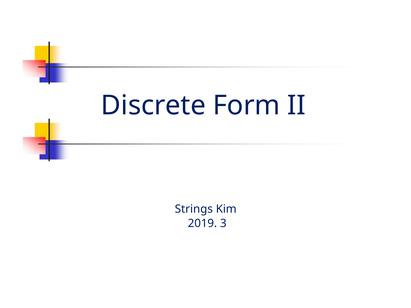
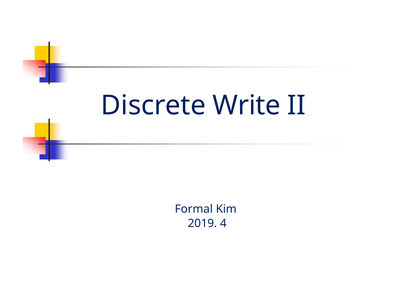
Form: Form -> Write (247, 105)
Strings: Strings -> Formal (194, 209)
3: 3 -> 4 (223, 223)
